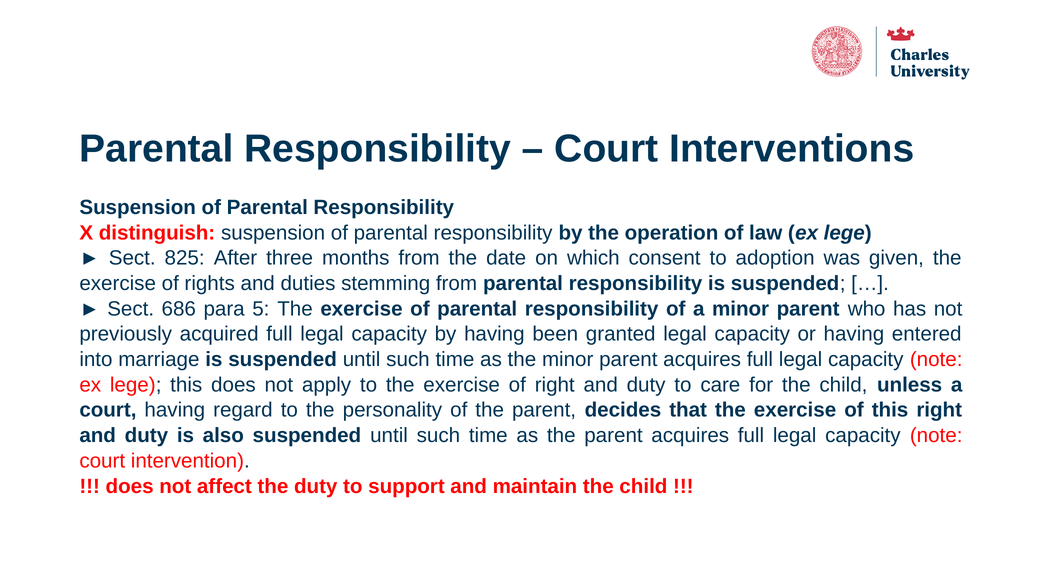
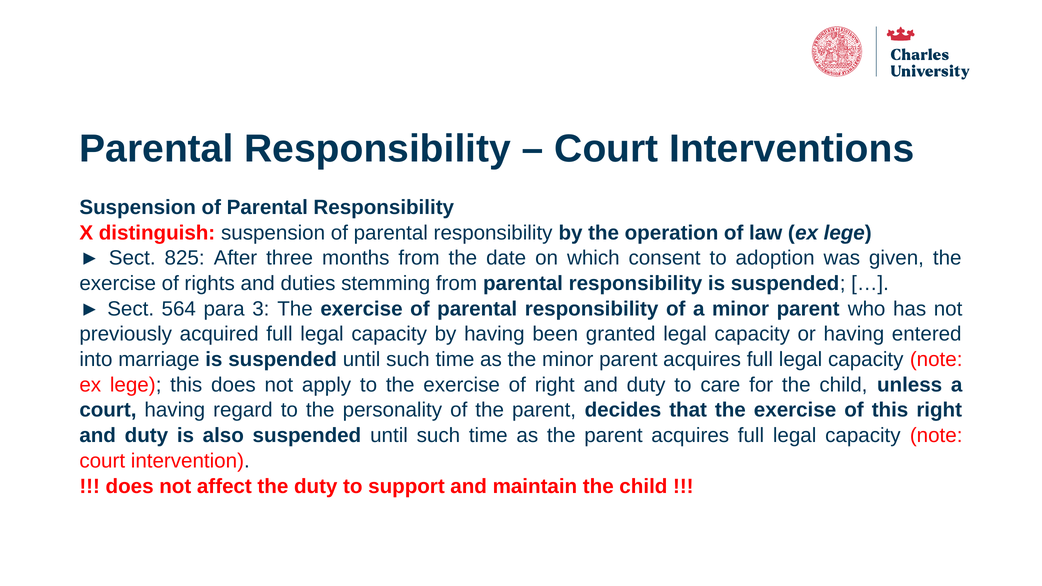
686: 686 -> 564 (179, 309)
5: 5 -> 3 (261, 309)
